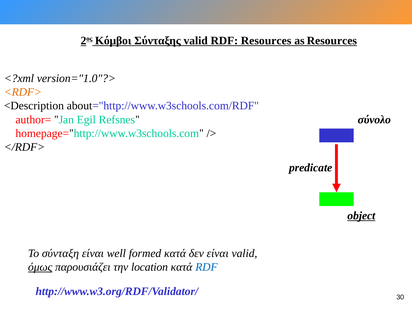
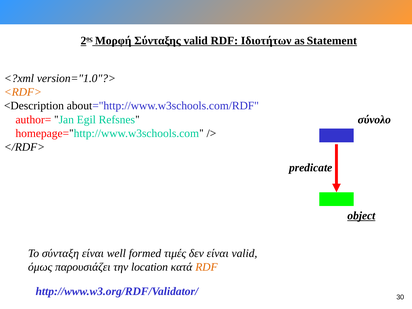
Κόμβοι: Κόμβοι -> Μορφή (113, 41)
RDF Resources: Resources -> Ιδιοτήτων (266, 41)
as Resources: Resources -> Statement (332, 41)
formed κατά: κατά -> τιμές (175, 253)
όμως underline: present -> none (40, 267)
RDF colour: blue -> orange (206, 267)
